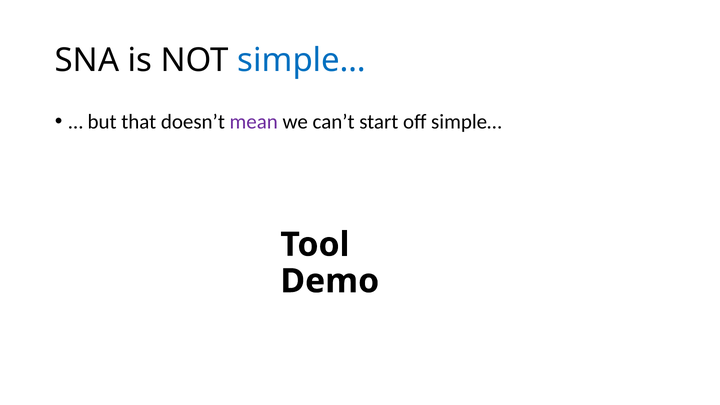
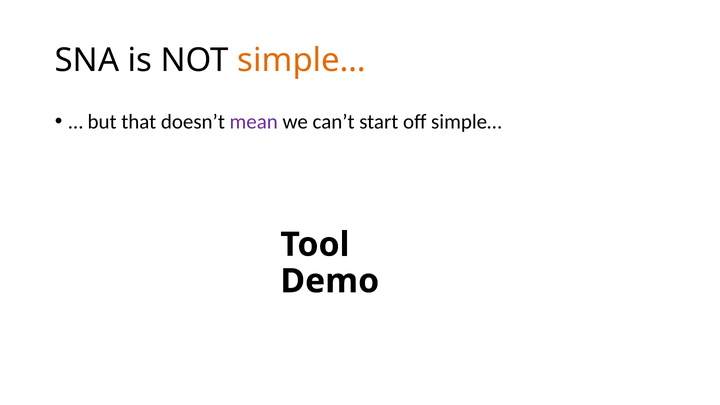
simple… colour: blue -> orange (302, 60)
